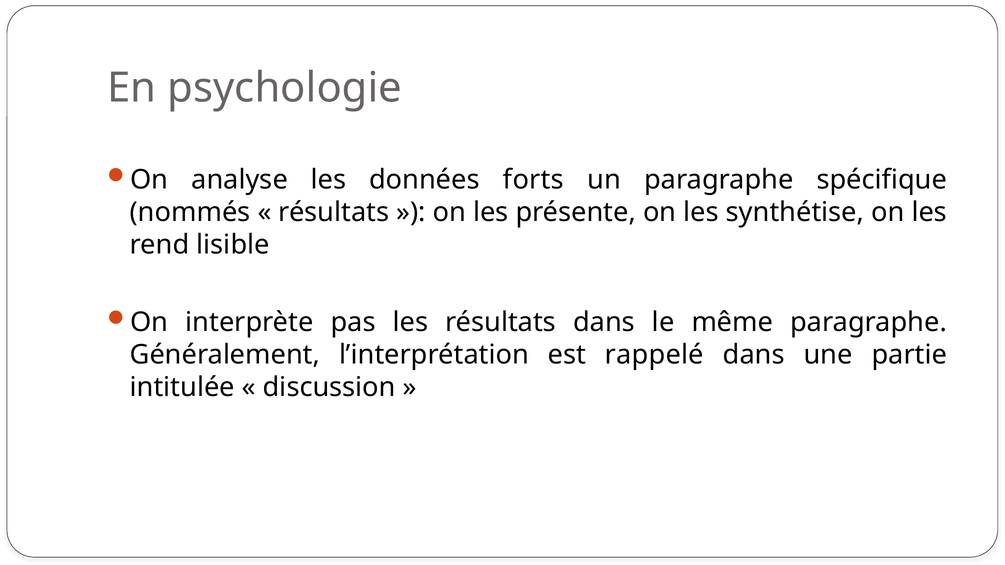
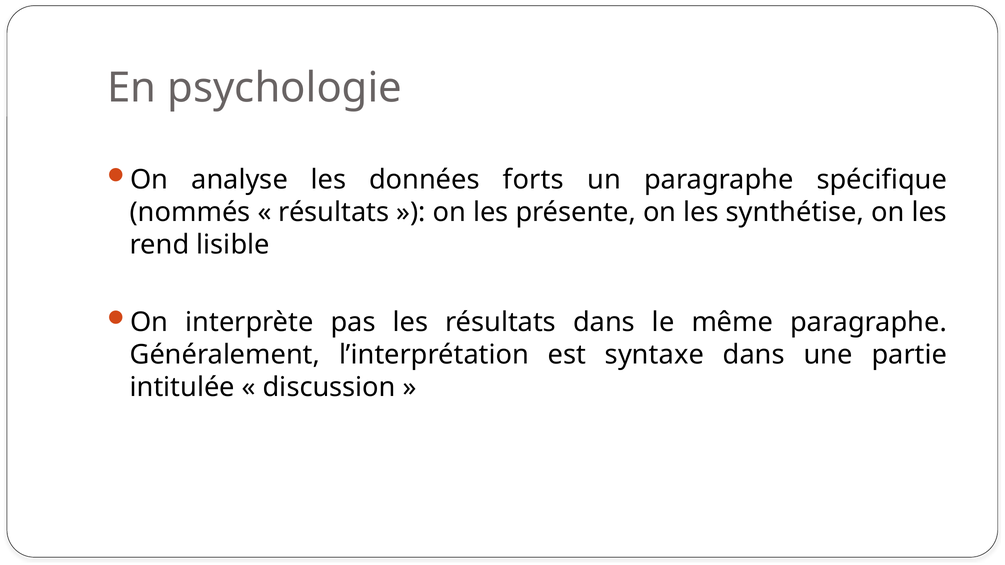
rappelé: rappelé -> syntaxe (654, 355)
